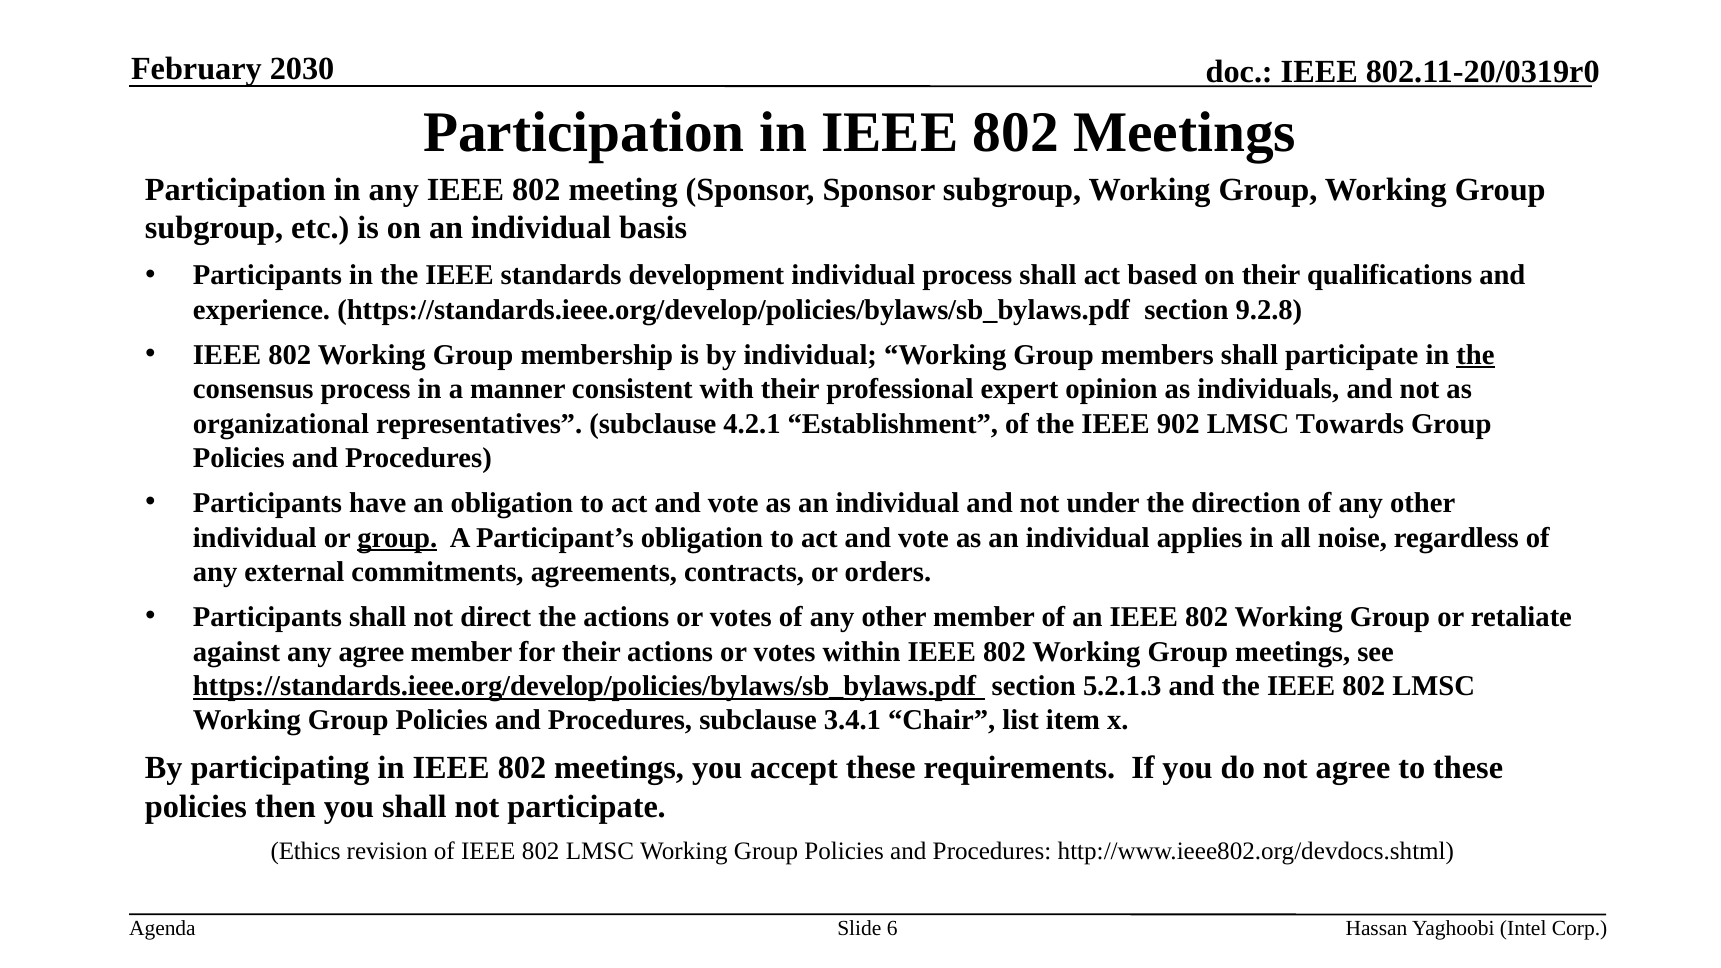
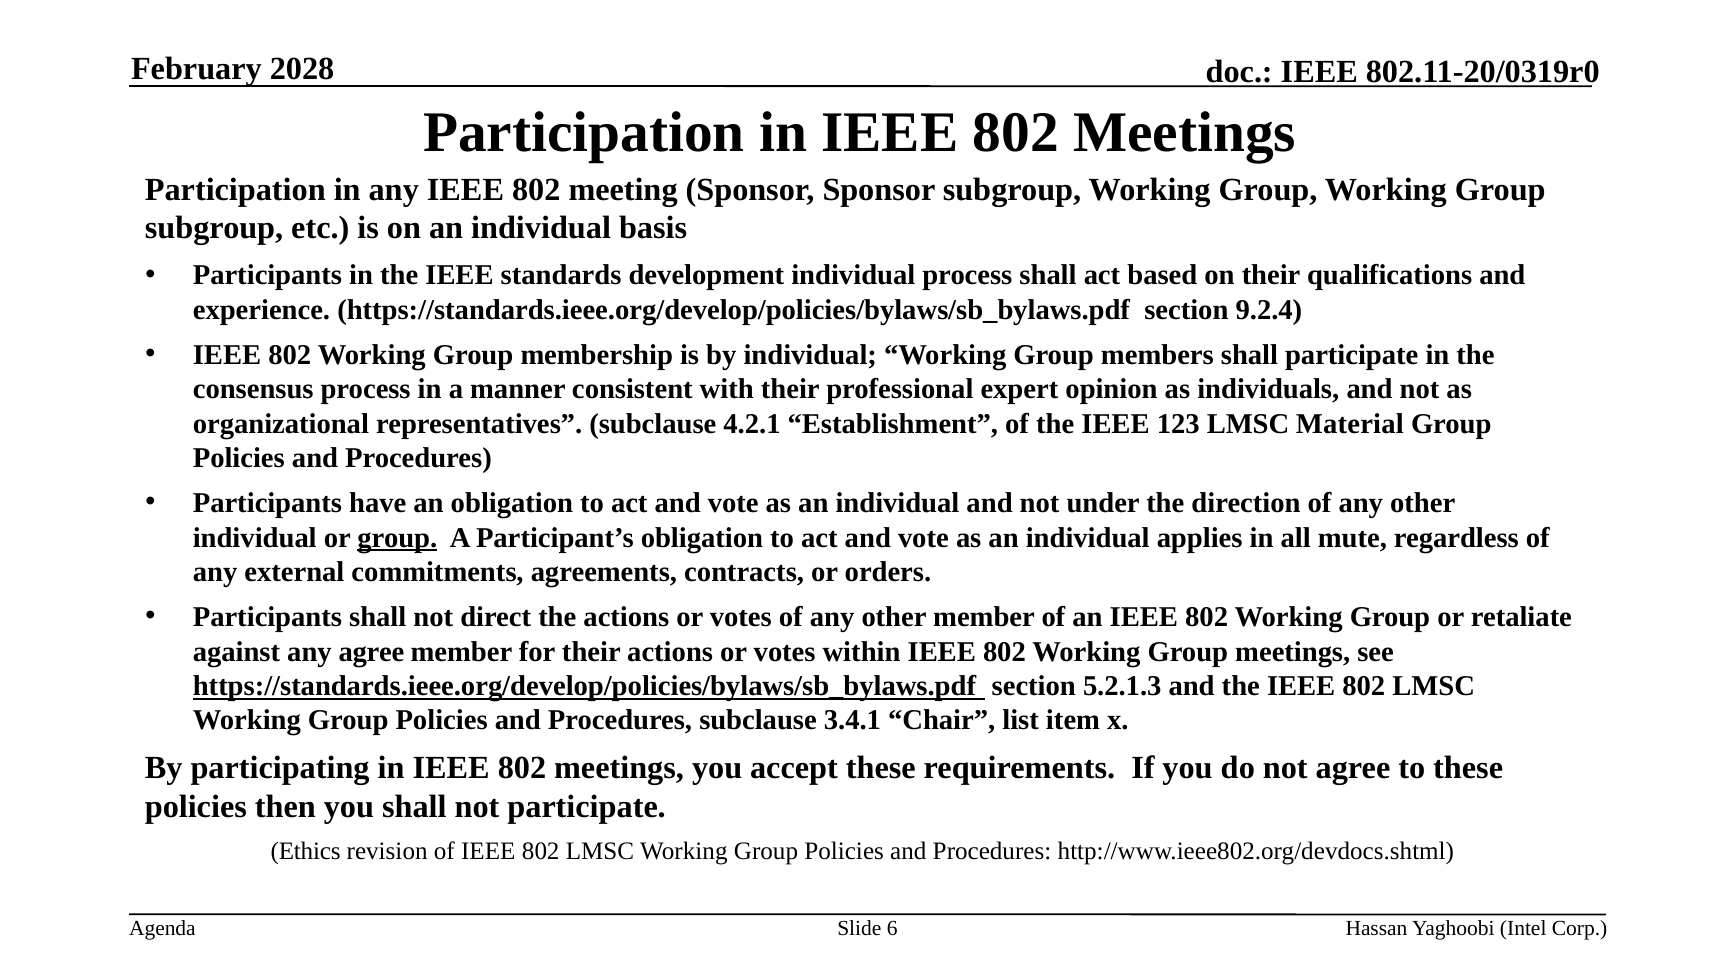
2030: 2030 -> 2028 (302, 68)
9.2.8: 9.2.8 -> 9.2.4 (1269, 310)
the underline: present -> none (1475, 355)
902: 902 -> 123 (1178, 424)
Towards: Towards -> Material (1350, 424)
noise: noise -> mute (1352, 538)
